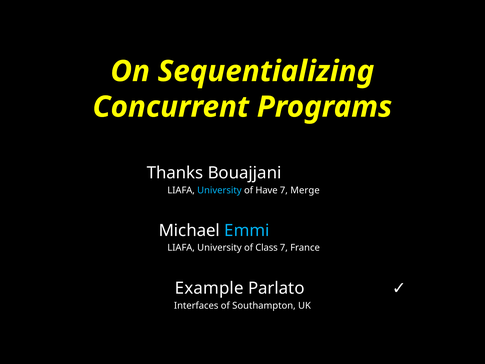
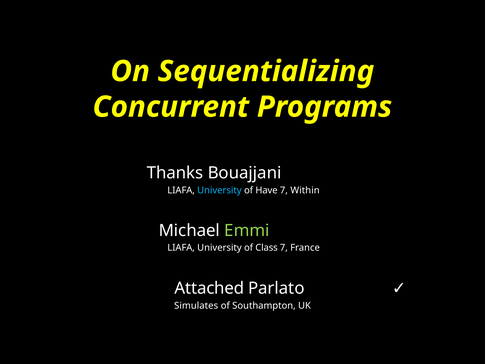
Merge: Merge -> Within (305, 190)
Emmi colour: light blue -> light green (247, 230)
Example: Example -> Attached (209, 288)
Interfaces: Interfaces -> Simulates (196, 305)
